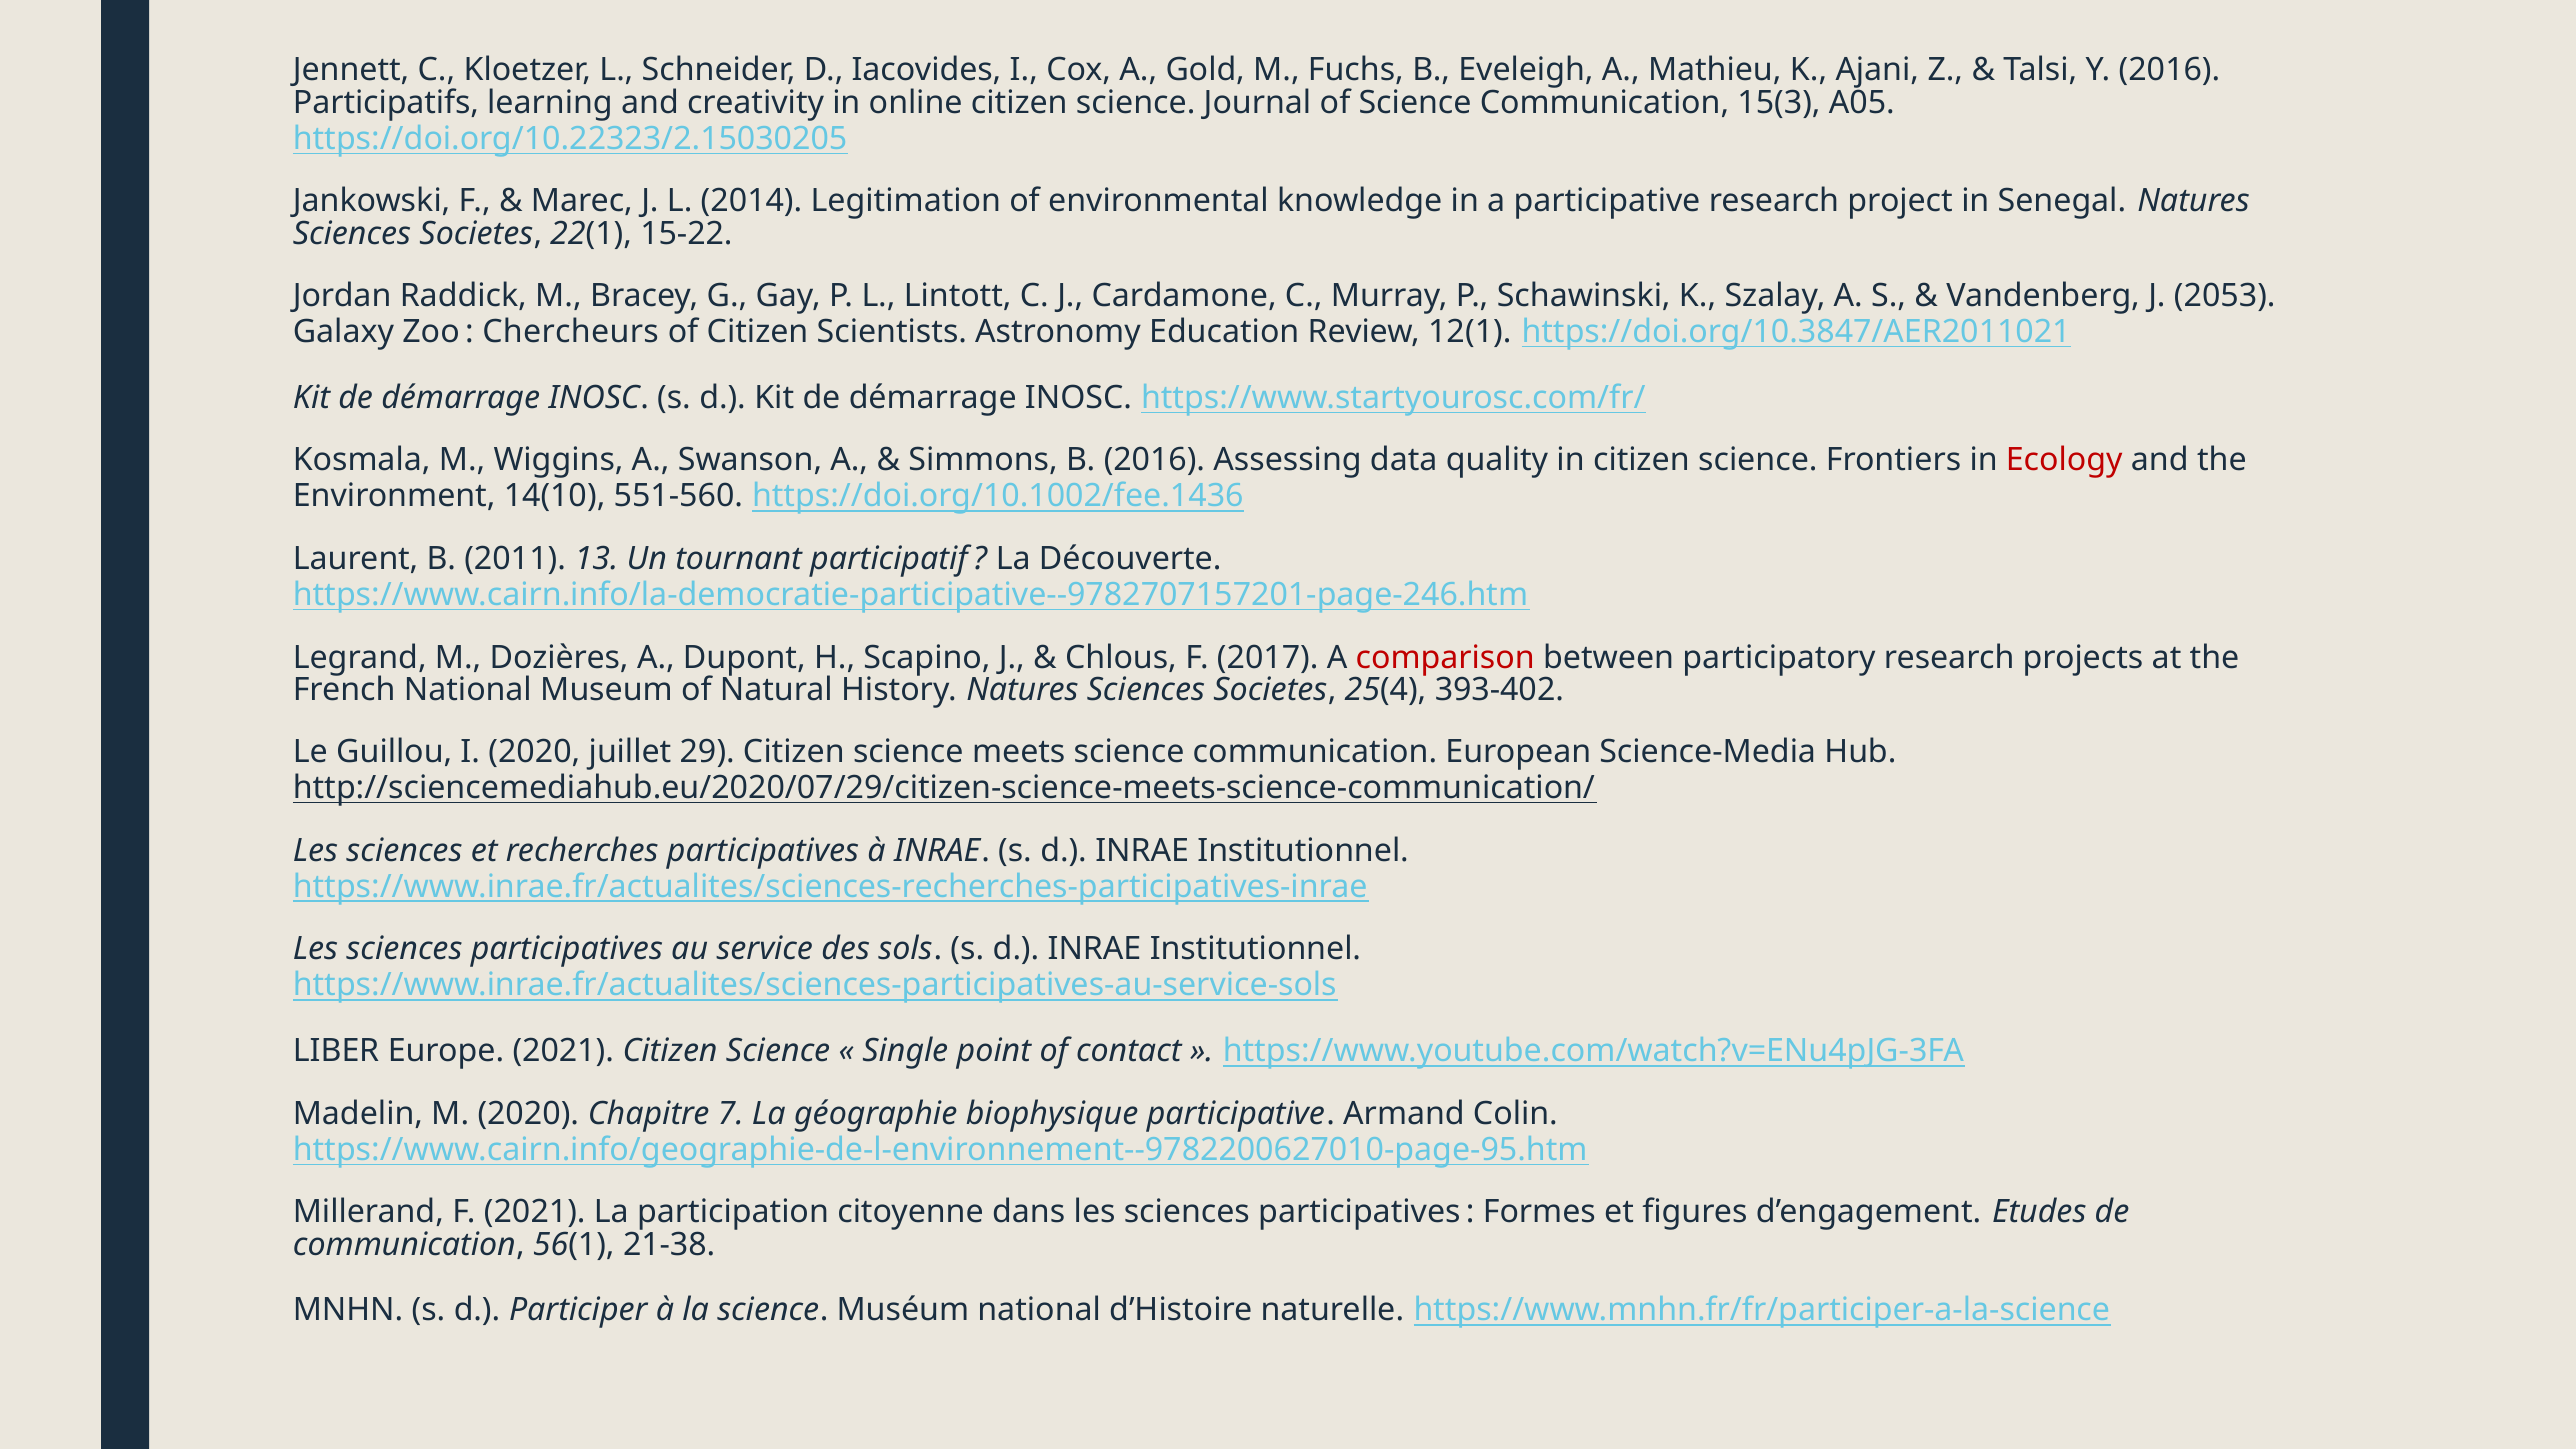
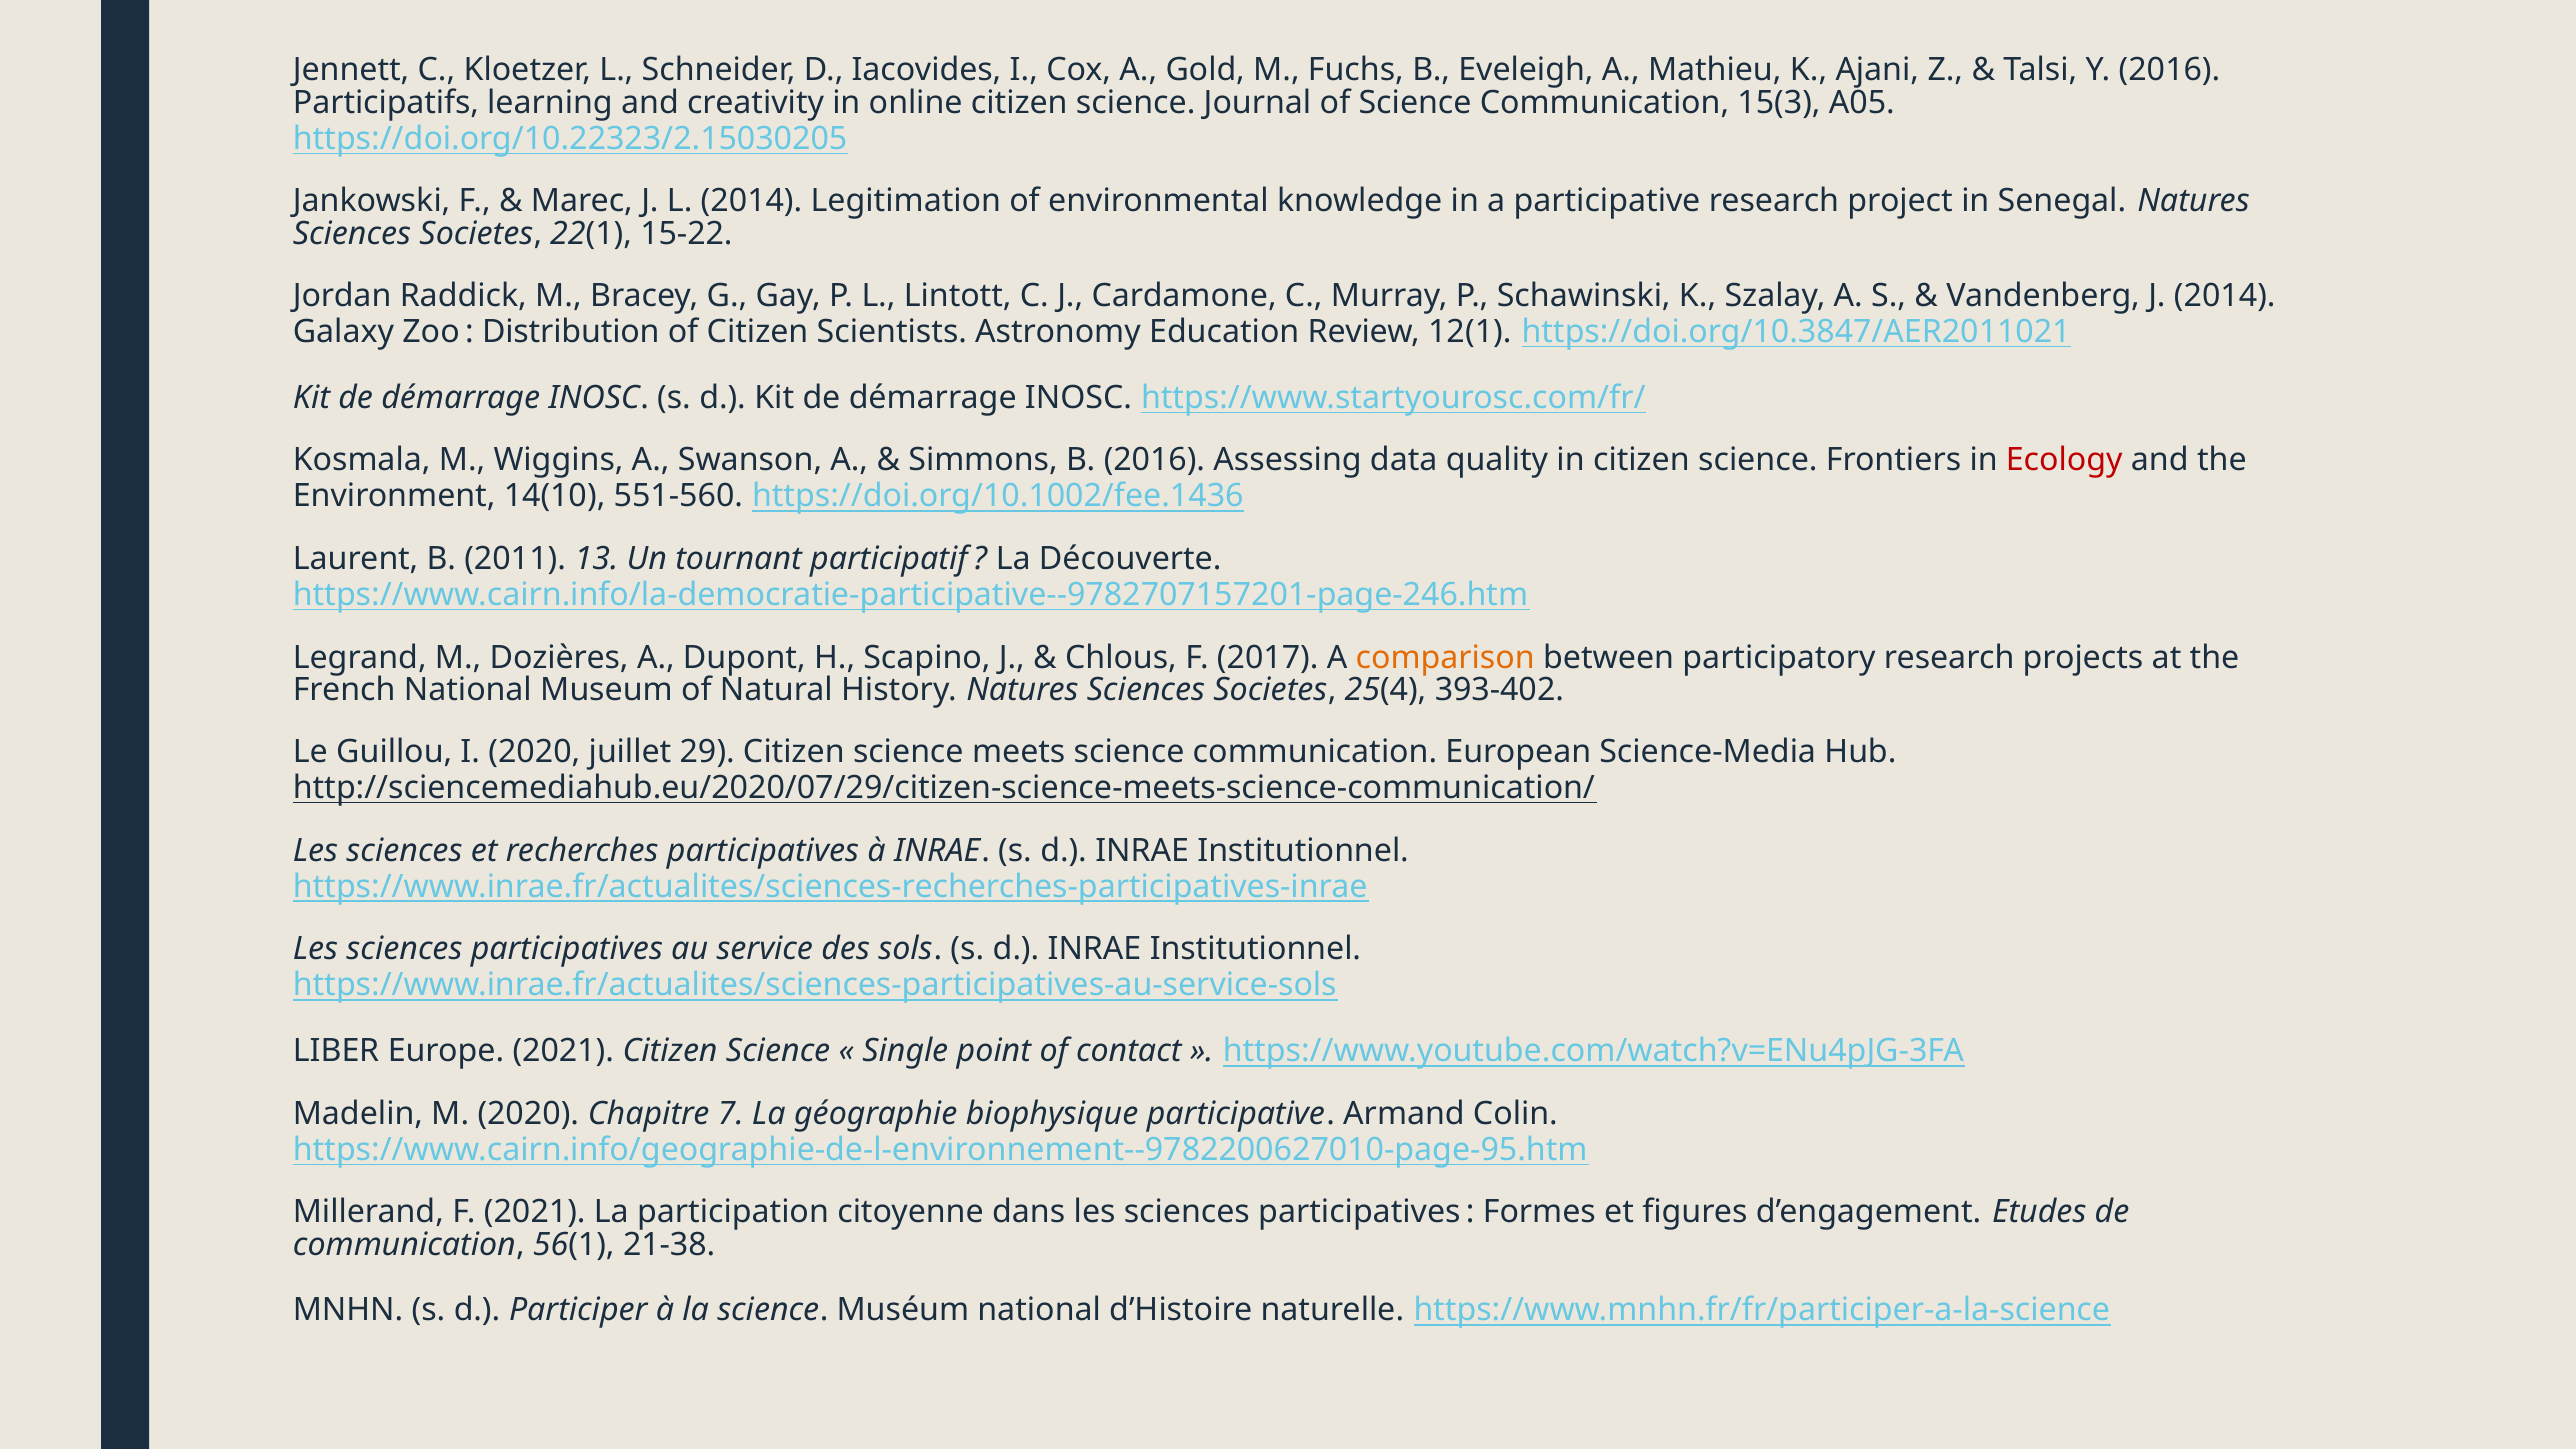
J 2053: 2053 -> 2014 (2225, 296)
Chercheurs: Chercheurs -> Distribution (571, 332)
comparison colour: red -> orange (1445, 657)
